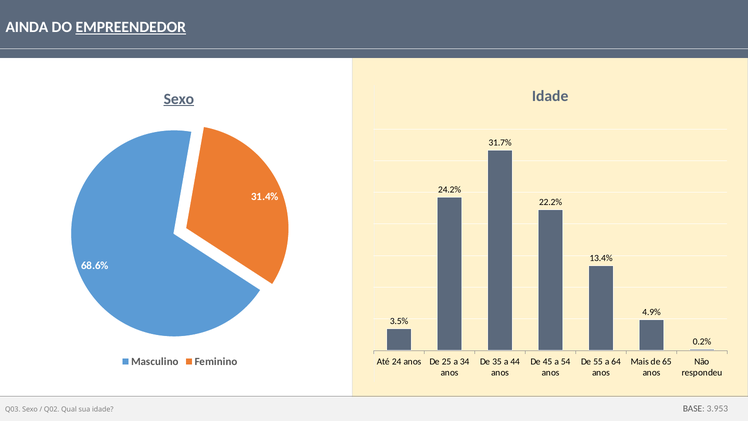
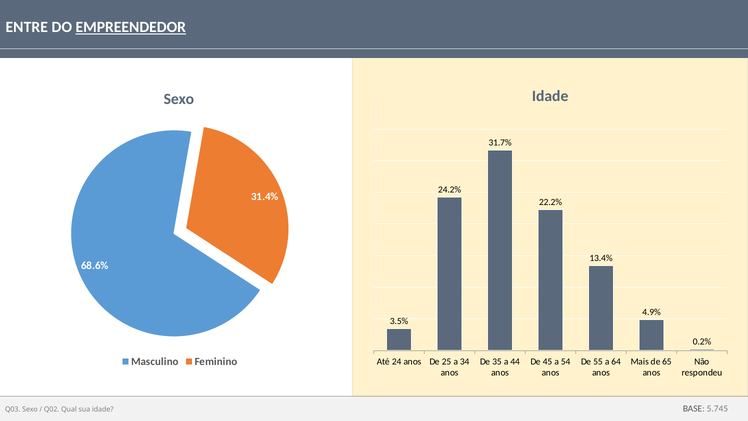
AINDA: AINDA -> ENTRE (27, 27)
Sexo underline: present -> none (179, 99)
3.953: 3.953 -> 5.745 (717, 409)
